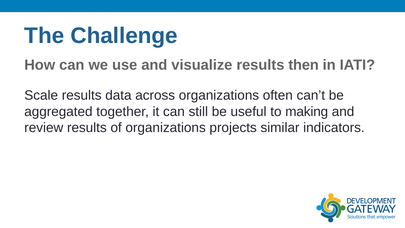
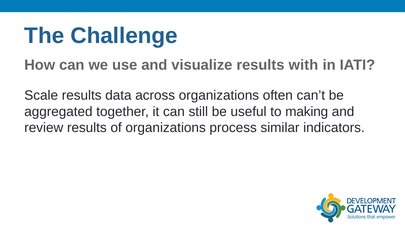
then: then -> with (303, 65)
projects: projects -> process (233, 128)
